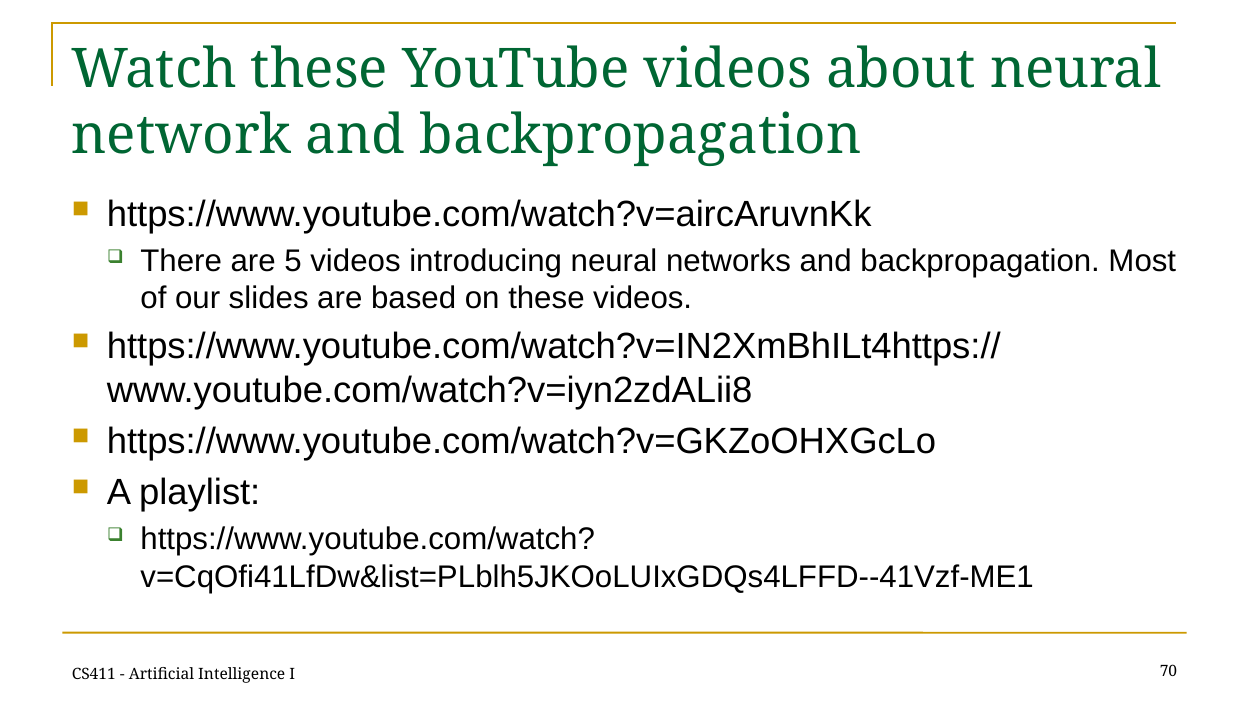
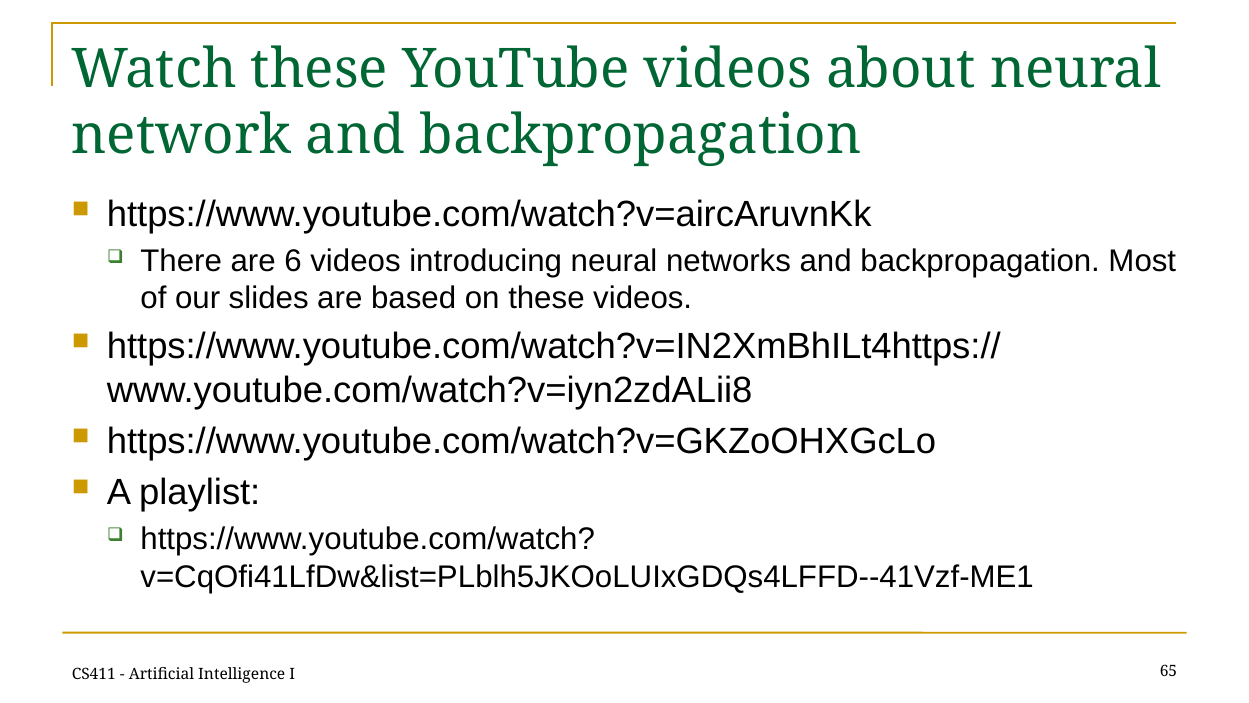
5: 5 -> 6 (293, 261)
70: 70 -> 65 (1169, 671)
